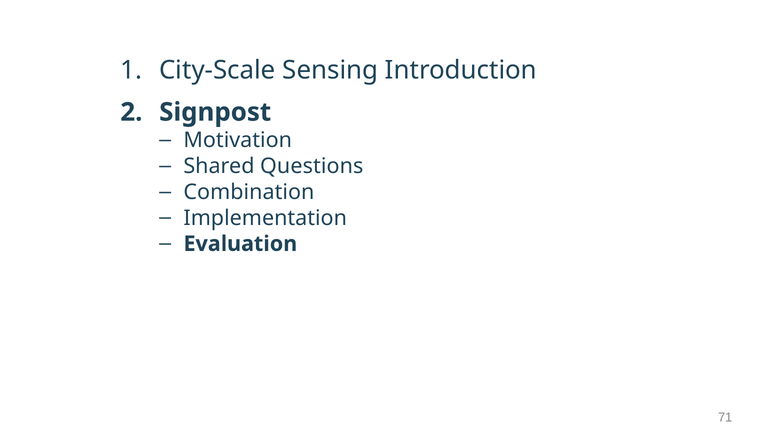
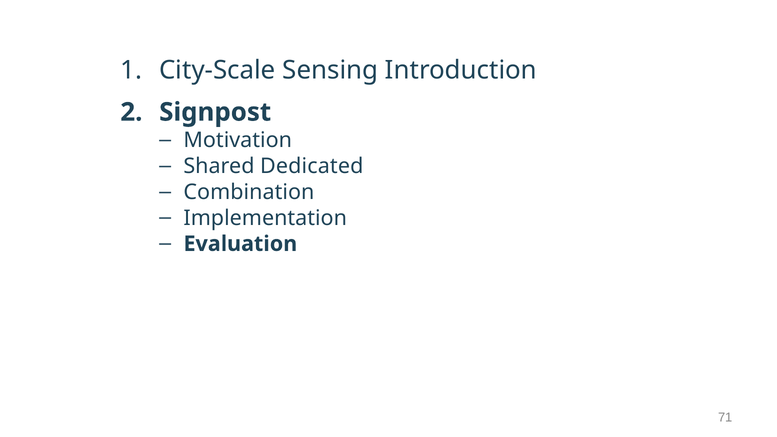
Questions: Questions -> Dedicated (312, 166)
